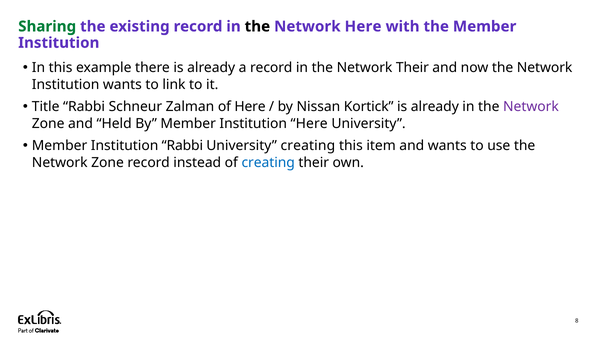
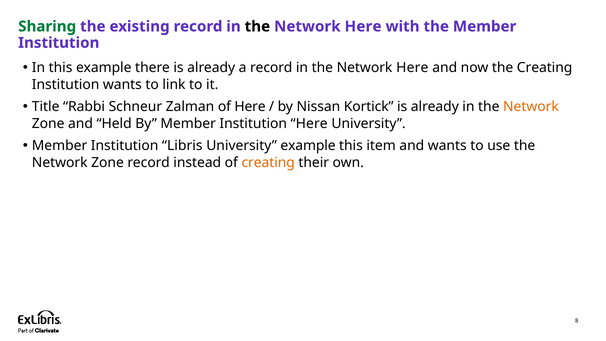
Their: Their -> Here (412, 68)
now the Network: Network -> Creating (545, 68)
Network colour: purple -> orange (531, 107)
Institution Rabbi: Rabbi -> Libris (182, 146)
University creating: creating -> example (308, 146)
creating colour: blue -> orange (268, 162)
